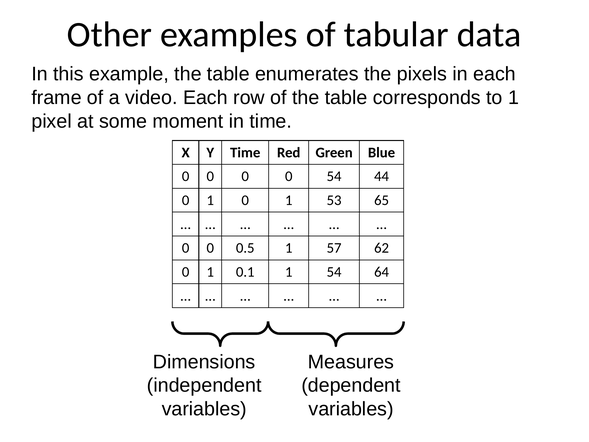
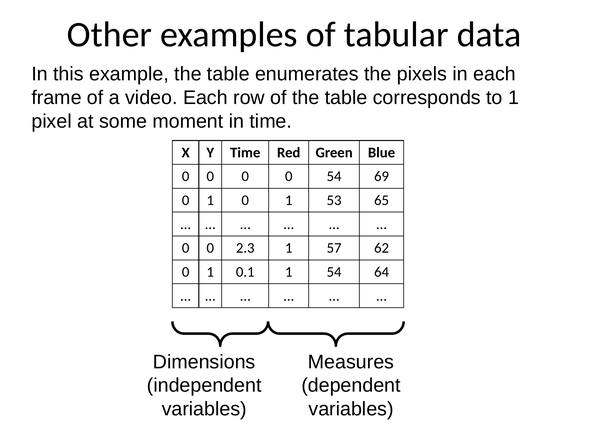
44: 44 -> 69 (382, 176)
0.5: 0.5 -> 2.3 (245, 248)
